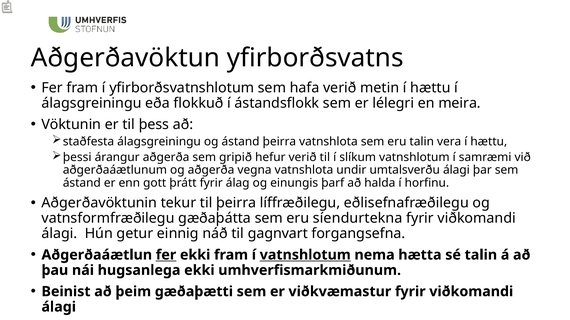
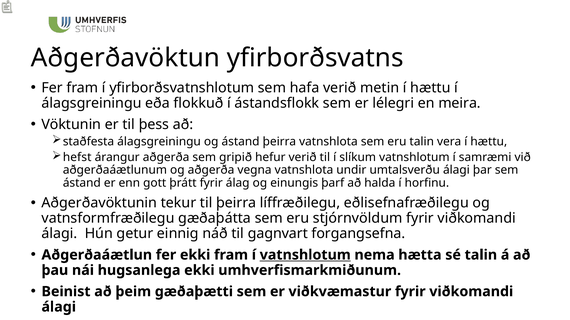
þessi: þessi -> hefst (77, 158)
síendurtekna: síendurtekna -> stjórnvöldum (358, 219)
fer underline: present -> none (166, 255)
